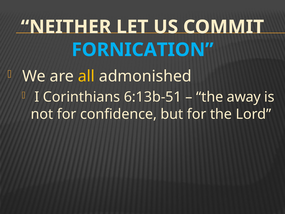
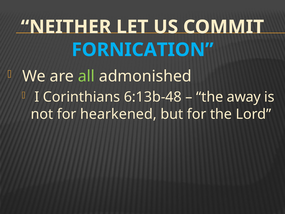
all colour: yellow -> light green (86, 76)
6:13b-51: 6:13b-51 -> 6:13b-48 (153, 97)
confidence: confidence -> hearkened (118, 114)
